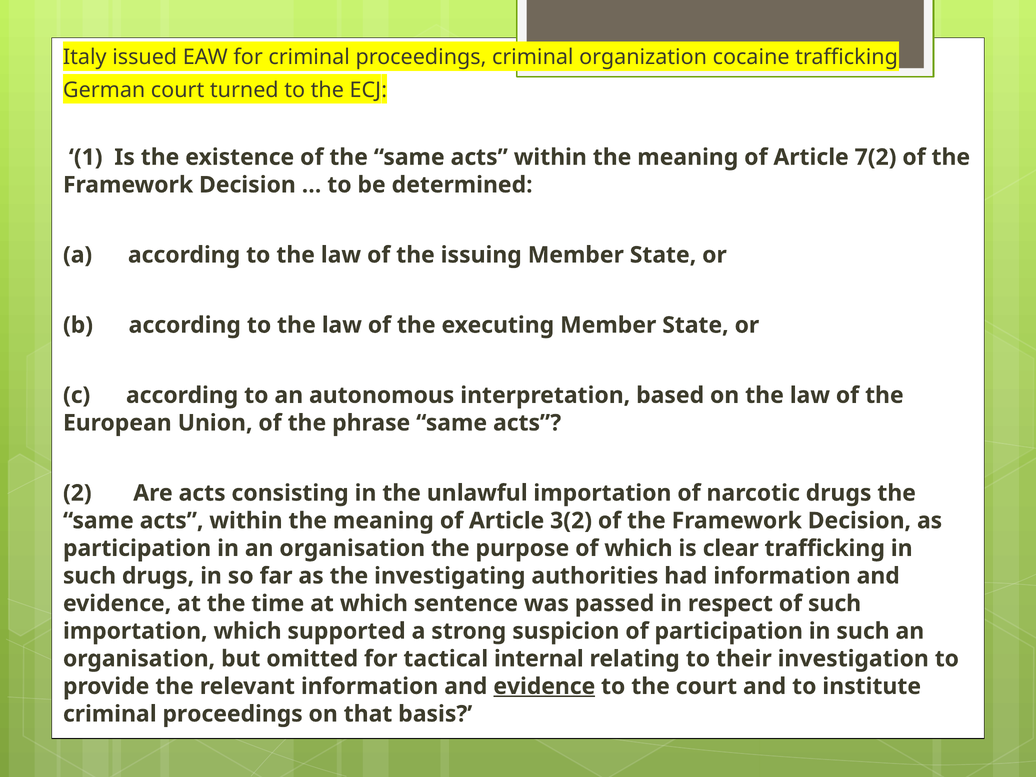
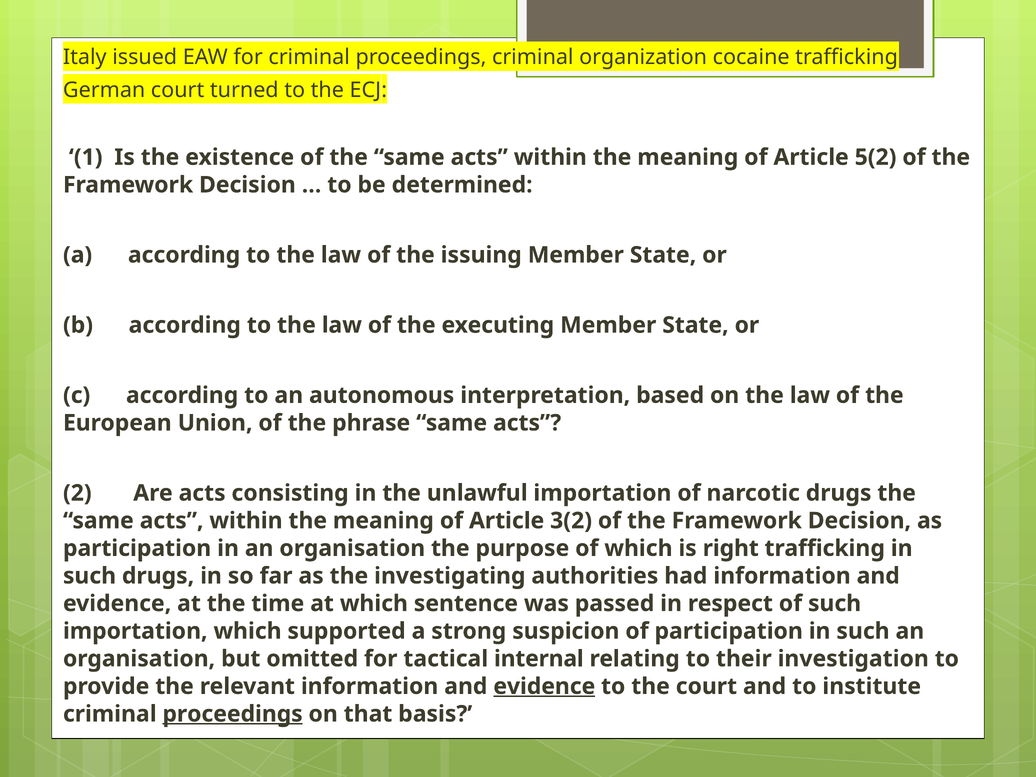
7(2: 7(2 -> 5(2 (876, 157)
clear: clear -> right (731, 548)
proceedings underline: none -> present (233, 714)
